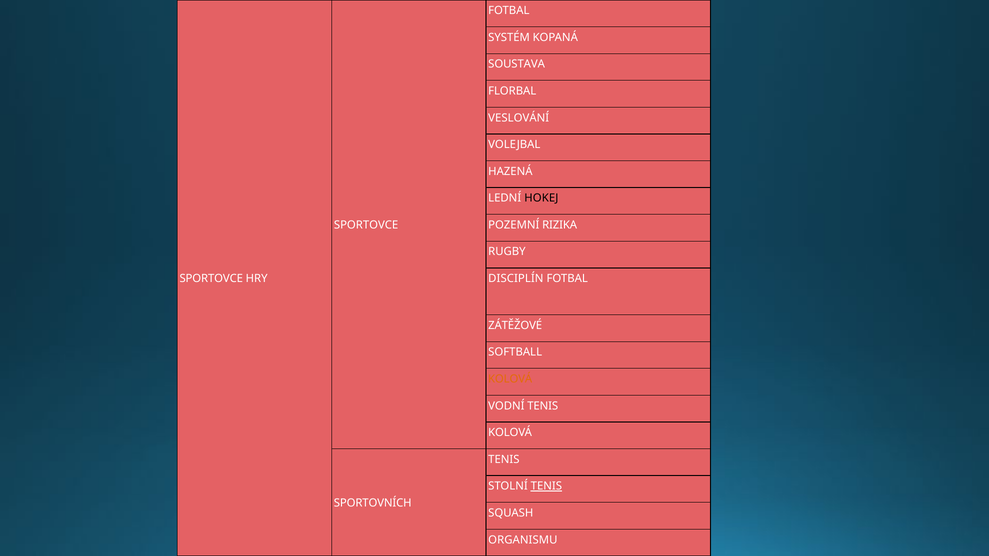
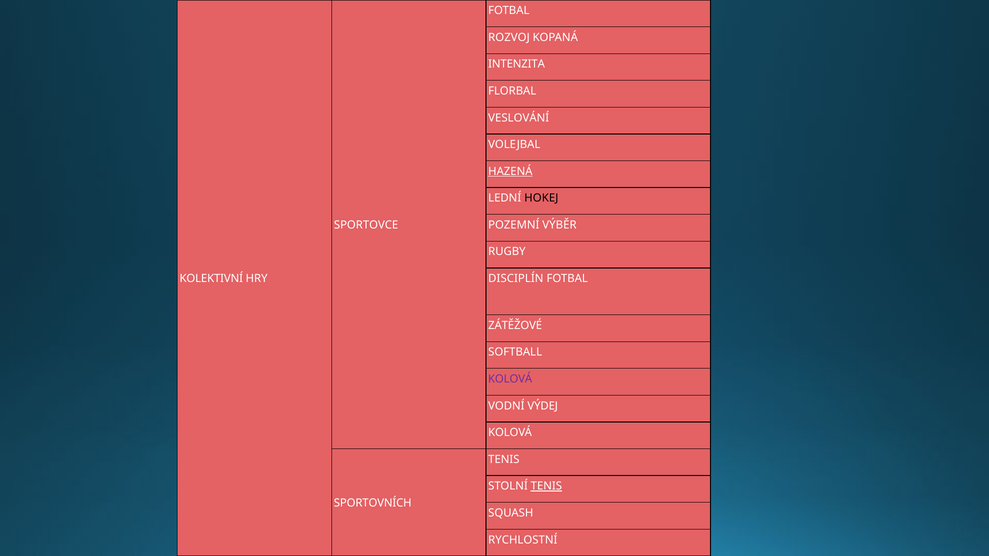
SYSTÉM: SYSTÉM -> ROZVOJ (509, 37)
SOUSTAVA: SOUSTAVA -> INTENZITA (517, 64)
HAZENÁ underline: none -> present (510, 171)
RIZIKA: RIZIKA -> VÝBĚR (559, 225)
SPORTOVCE: SPORTOVCE -> KOLEKTIVNÍ (211, 279)
KOLOVÁ colour: orange -> purple (510, 379)
VODNÍ TENIS: TENIS -> VÝDEJ (543, 406)
ORGANISMU: ORGANISMU -> RYCHLOSTNÍ (523, 540)
